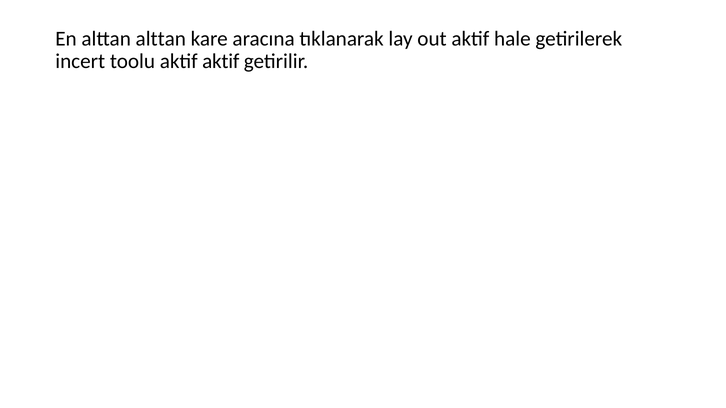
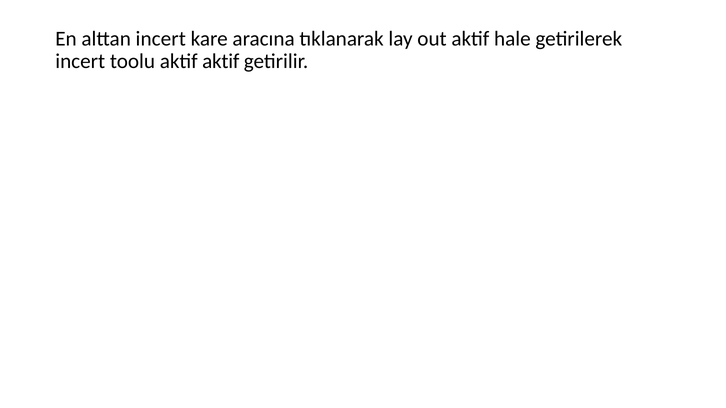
alttan alttan: alttan -> incert (161, 39)
